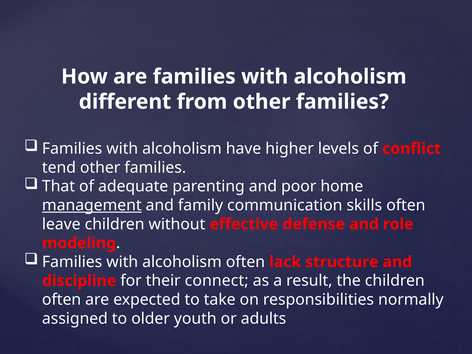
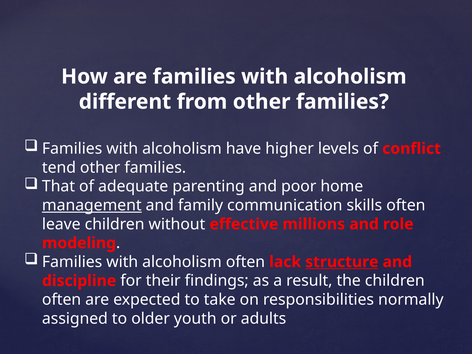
defense: defense -> millions (314, 224)
structure underline: none -> present (342, 262)
connect: connect -> findings (217, 281)
